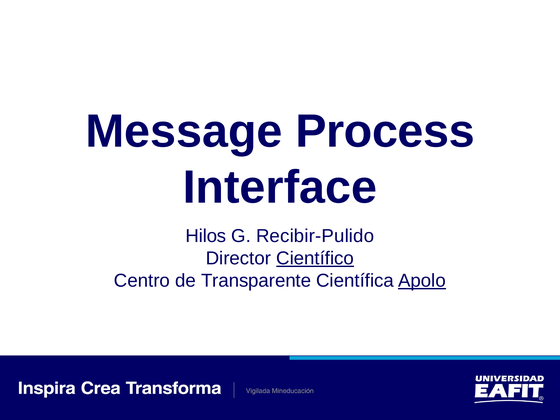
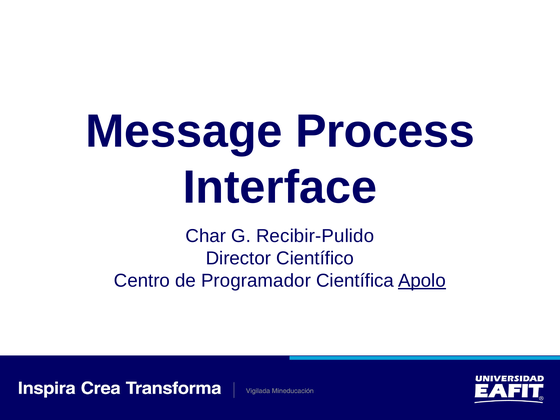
Hilos: Hilos -> Char (206, 236)
Científico underline: present -> none (315, 258)
Transparente: Transparente -> Programador (256, 281)
